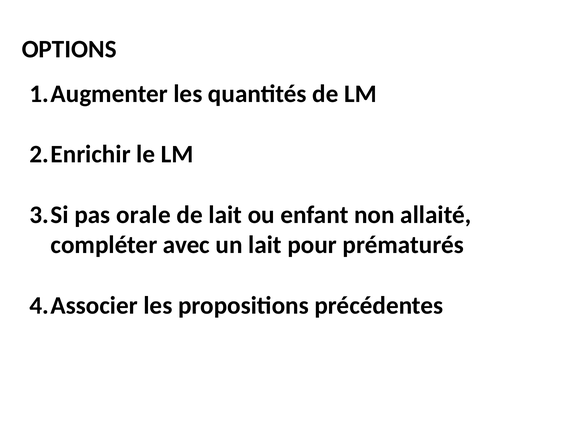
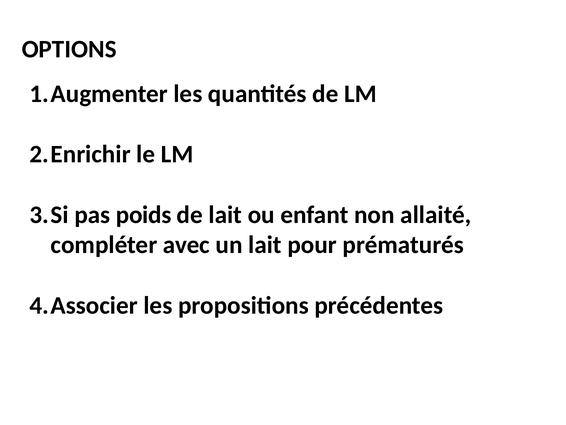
orale: orale -> poids (144, 214)
